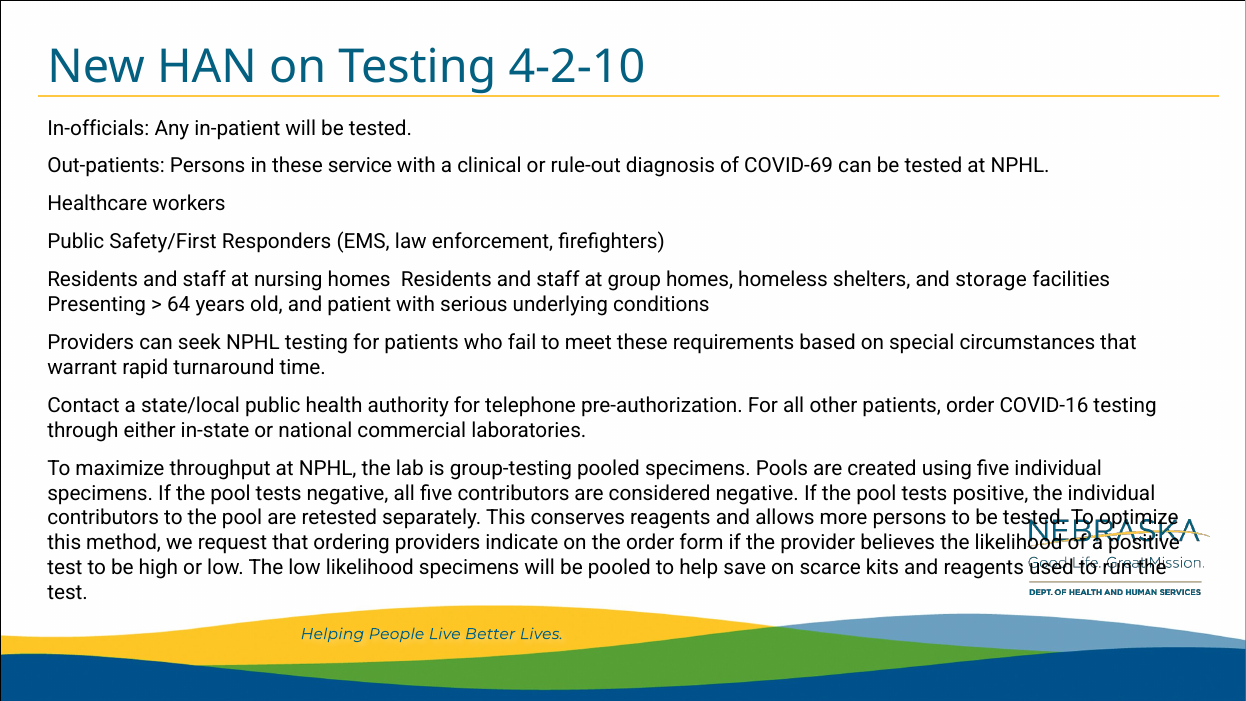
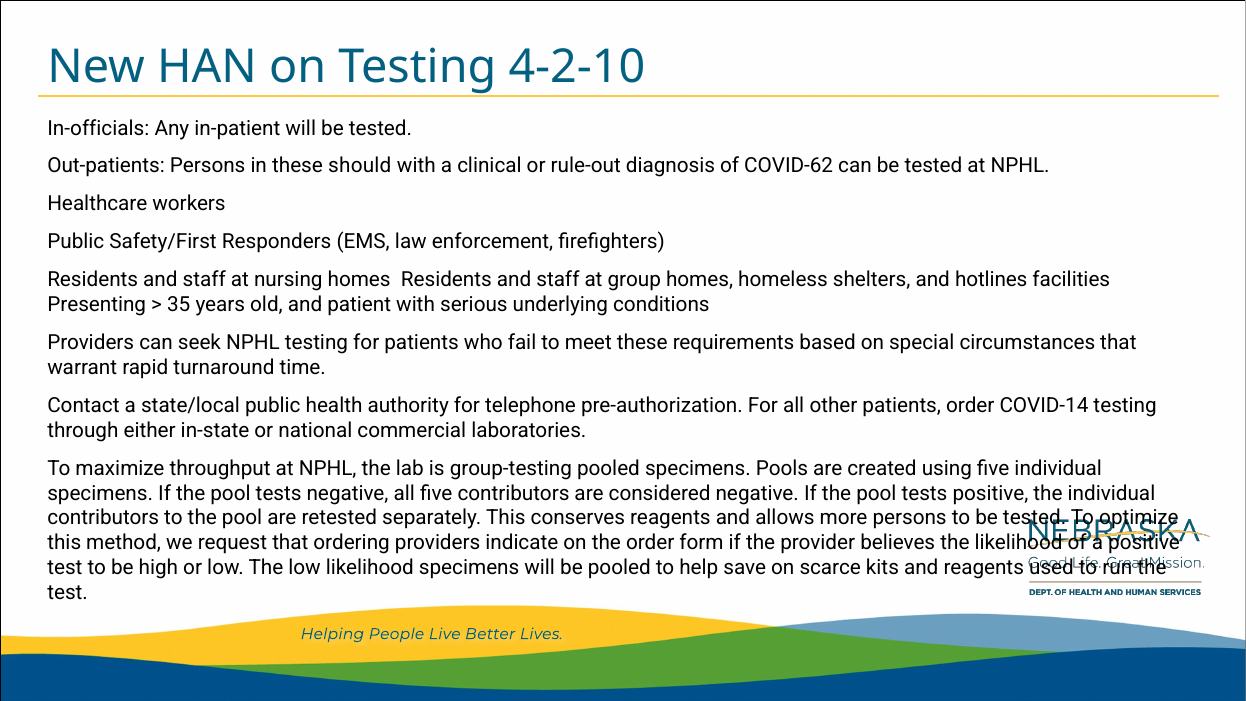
service: service -> should (360, 166)
COVID-69: COVID-69 -> COVID-62 (789, 166)
storage: storage -> hotlines (991, 280)
64: 64 -> 35 (179, 305)
COVID-16: COVID-16 -> COVID-14 (1044, 405)
